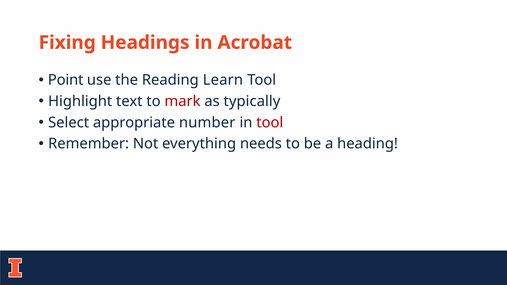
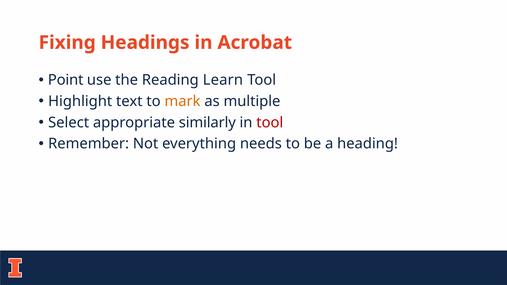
mark colour: red -> orange (183, 101)
typically: typically -> multiple (252, 101)
number: number -> similarly (207, 123)
